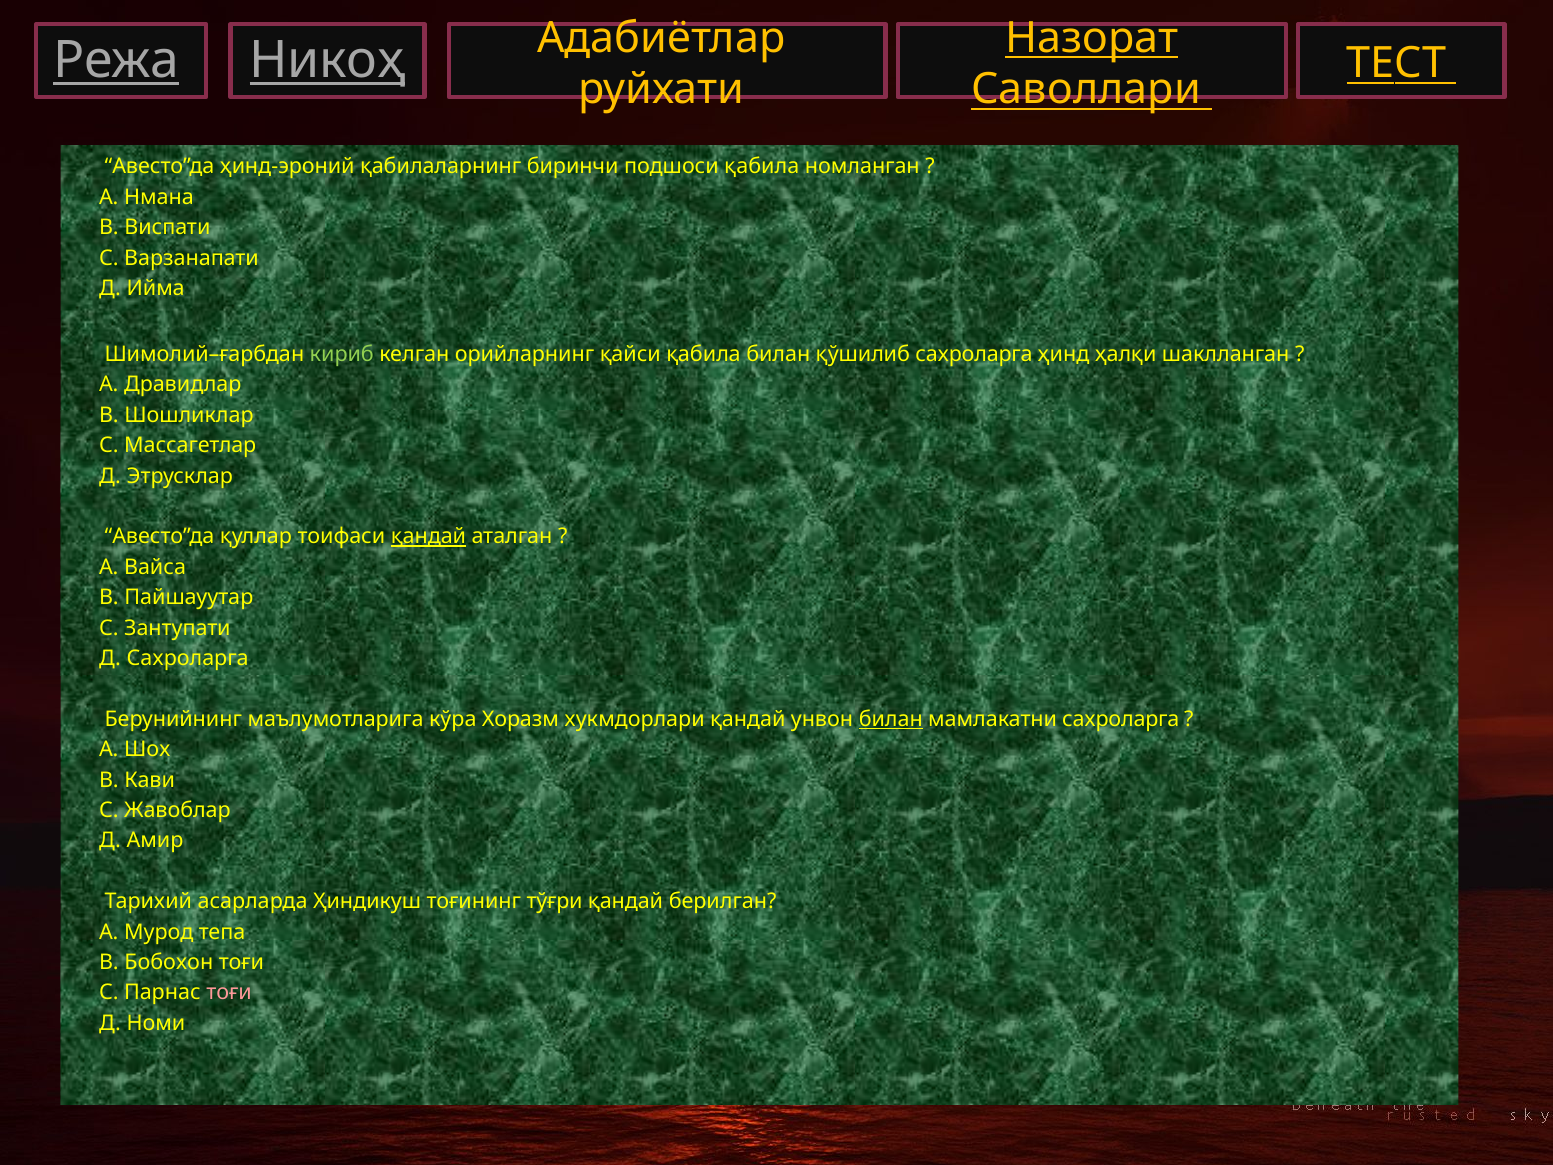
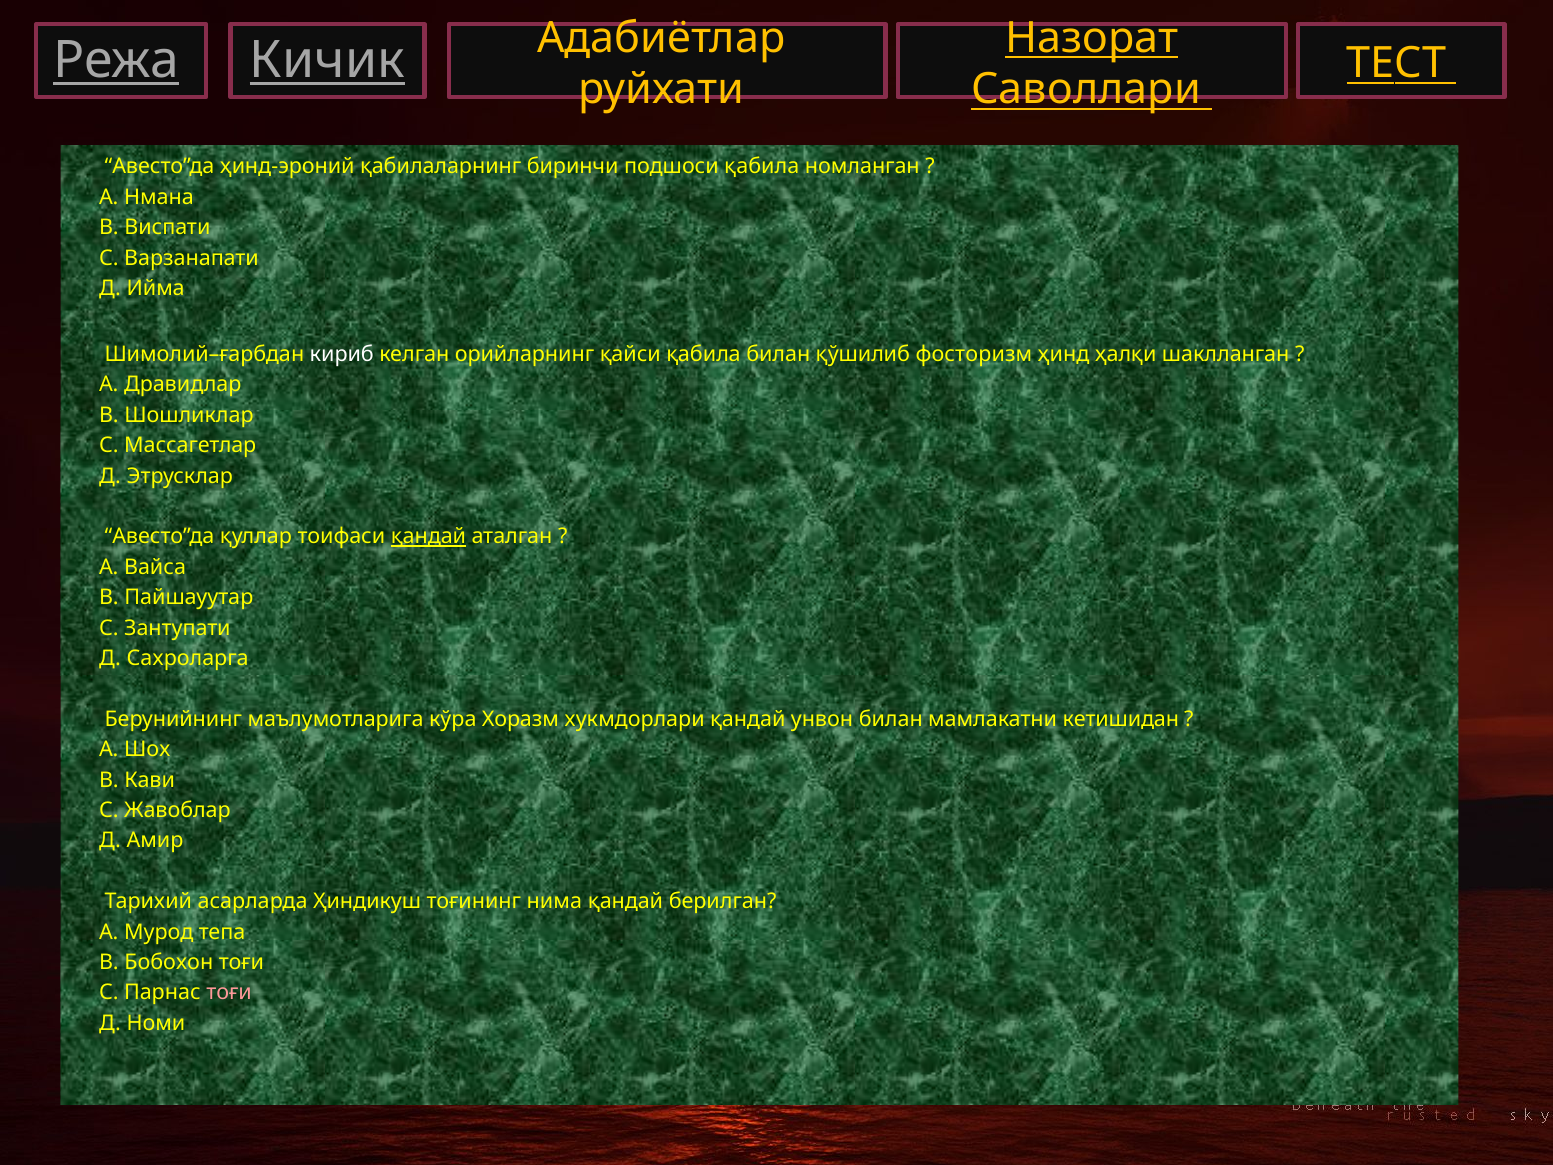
Никоҳ: Никоҳ -> Кичик (327, 60)
кириб colour: light green -> white (342, 354)
қўшилиб саxроларга: саxроларга -> фосторизм (974, 354)
билан underline: present -> none (891, 719)
мамлакатни саxроларга: саxроларга -> кетишидан (1121, 719)
тўғри: тўғри -> нима (554, 901)
